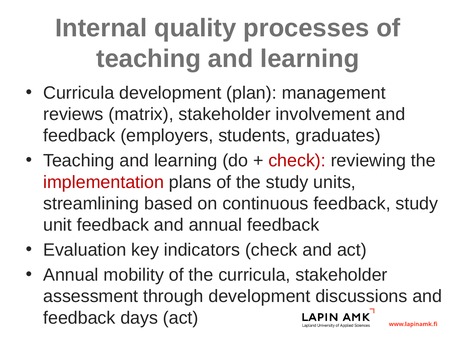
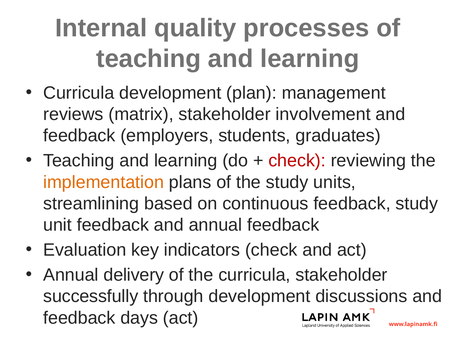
implementation colour: red -> orange (104, 182)
mobility: mobility -> delivery (134, 275)
assessment: assessment -> successfully (91, 297)
